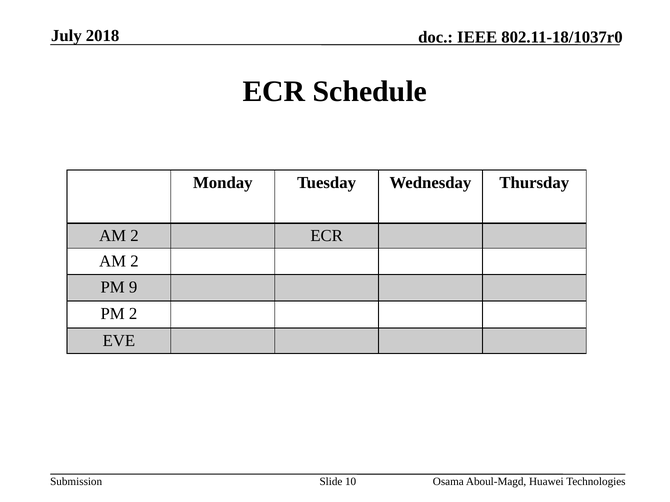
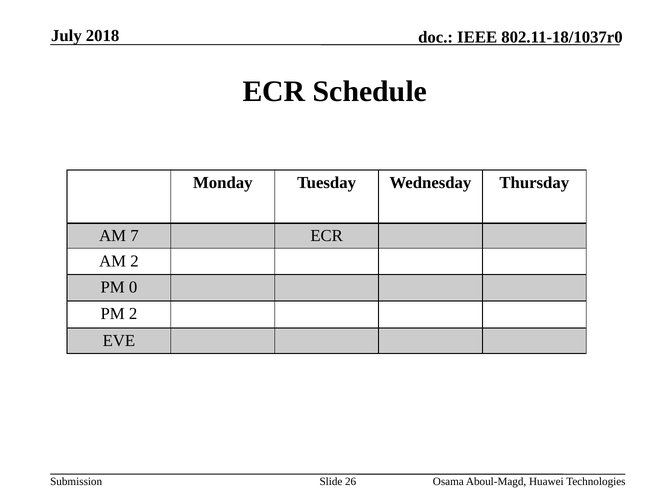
2: 2 -> 7 (134, 236)
9: 9 -> 0 (133, 287)
10: 10 -> 26 (351, 482)
